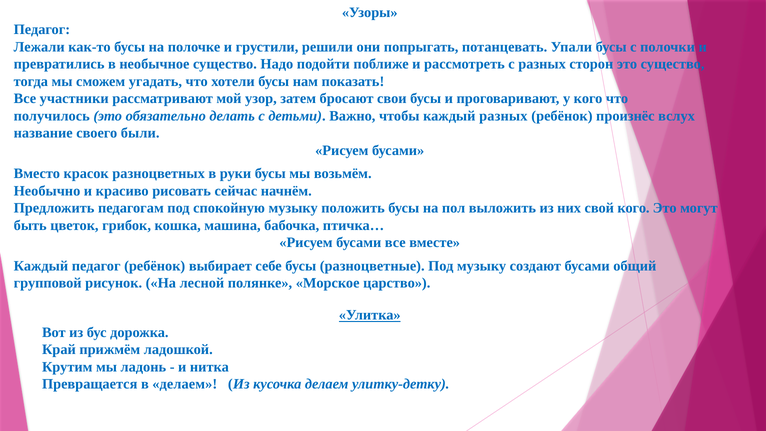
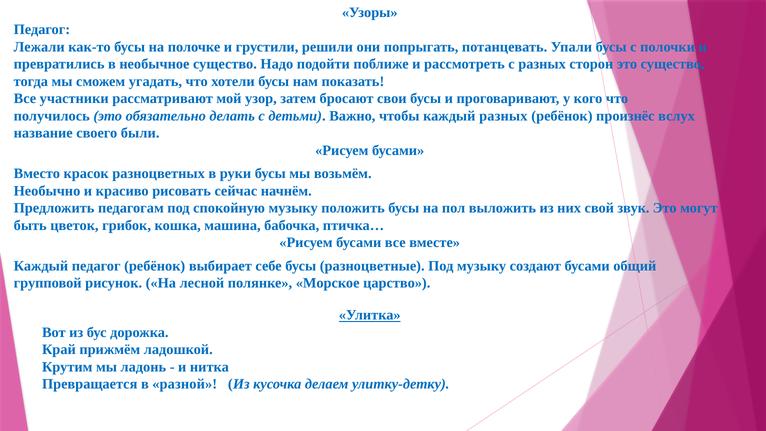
свой кого: кого -> звук (633, 208)
в делаем: делаем -> разной (185, 384)
